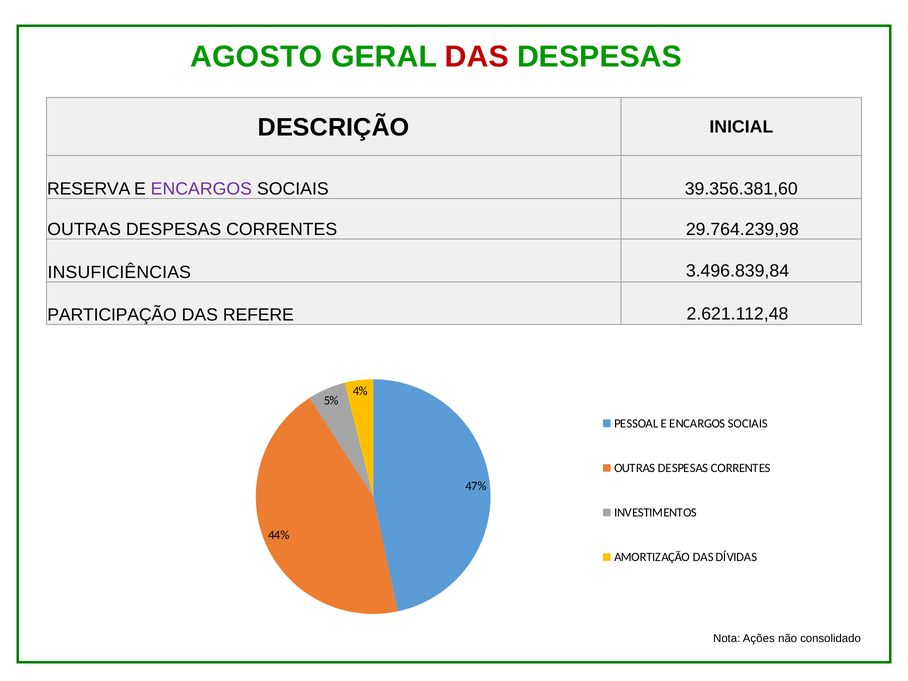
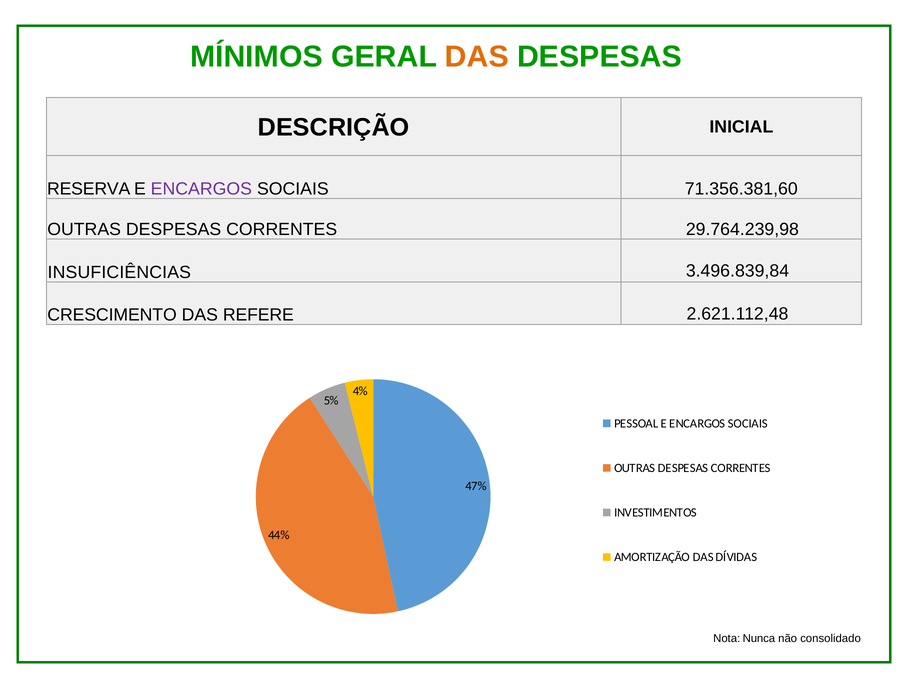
AGOSTO: AGOSTO -> MÍNIMOS (256, 57)
DAS colour: red -> orange (477, 57)
39.356.381,60: 39.356.381,60 -> 71.356.381,60 (741, 189)
PARTICIPAÇÃO: PARTICIPAÇÃO -> CRESCIMENTO (112, 315)
Ações: Ações -> Nunca (759, 639)
